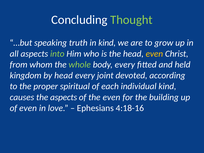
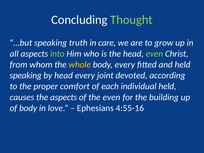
in kind: kind -> care (107, 43)
even colour: yellow -> light green (154, 54)
whole colour: light green -> yellow (80, 65)
kingdom: kingdom -> speaking (26, 75)
spiritual: spiritual -> comfort (75, 86)
individual kind: kind -> held (167, 86)
of even: even -> body (28, 108)
4:18-16: 4:18-16 -> 4:55-16 (130, 108)
